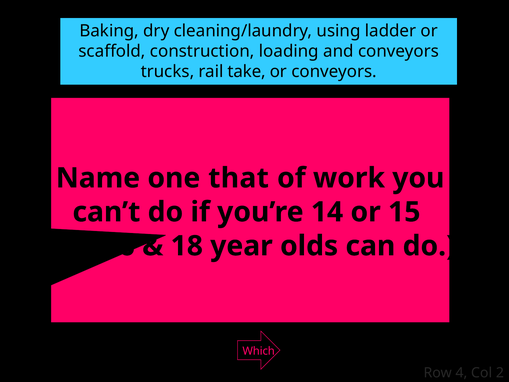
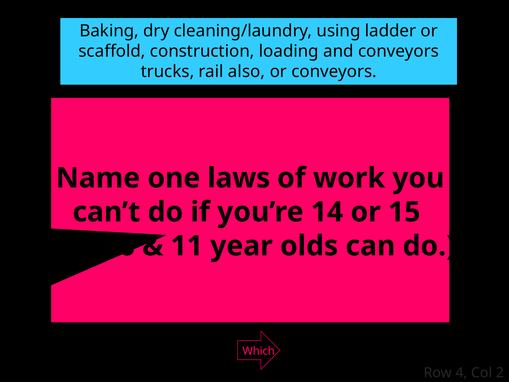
take: take -> also (247, 72)
that: that -> laws (239, 178)
18: 18 -> 11 (187, 246)
